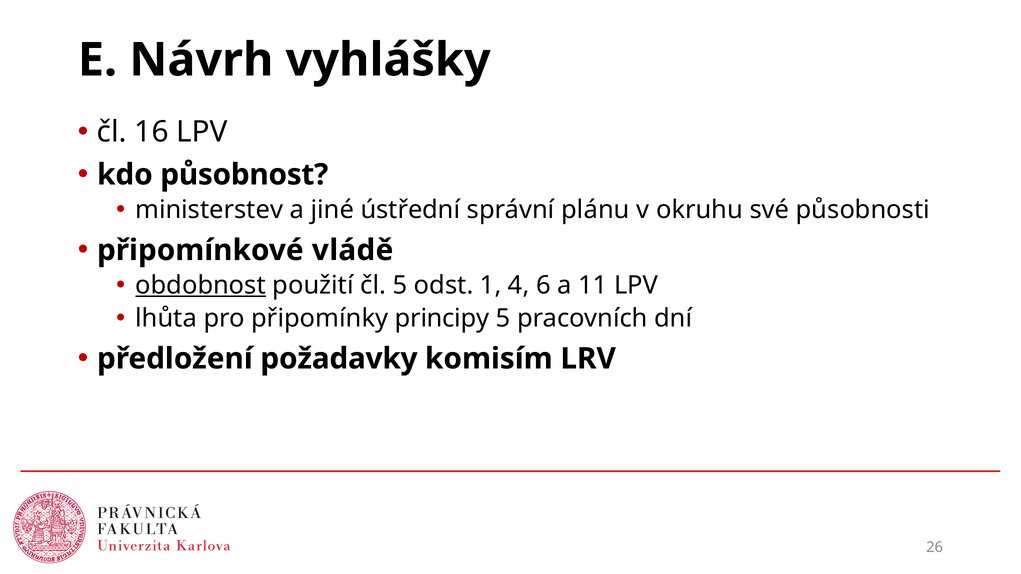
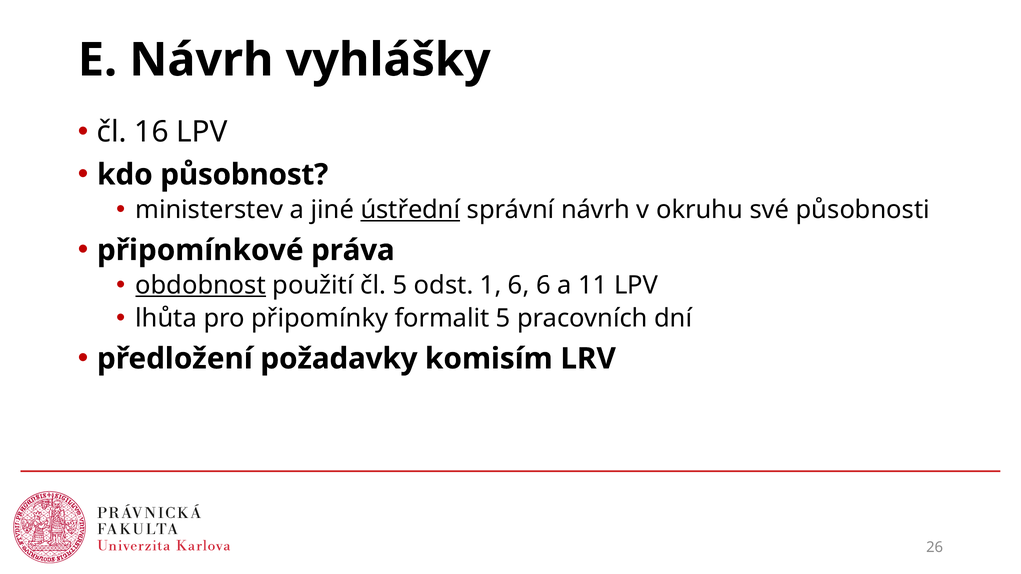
ústřední underline: none -> present (410, 210)
správní plánu: plánu -> návrh (596, 210)
vládě: vládě -> práva (353, 250)
1 4: 4 -> 6 (519, 286)
principy: principy -> formalit (442, 318)
